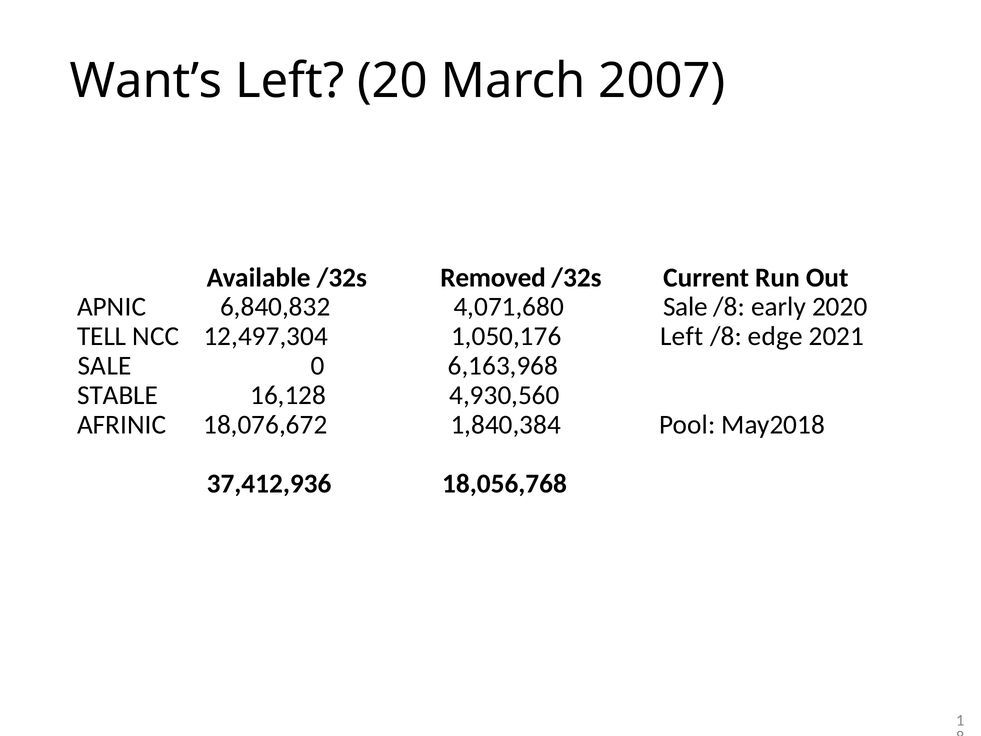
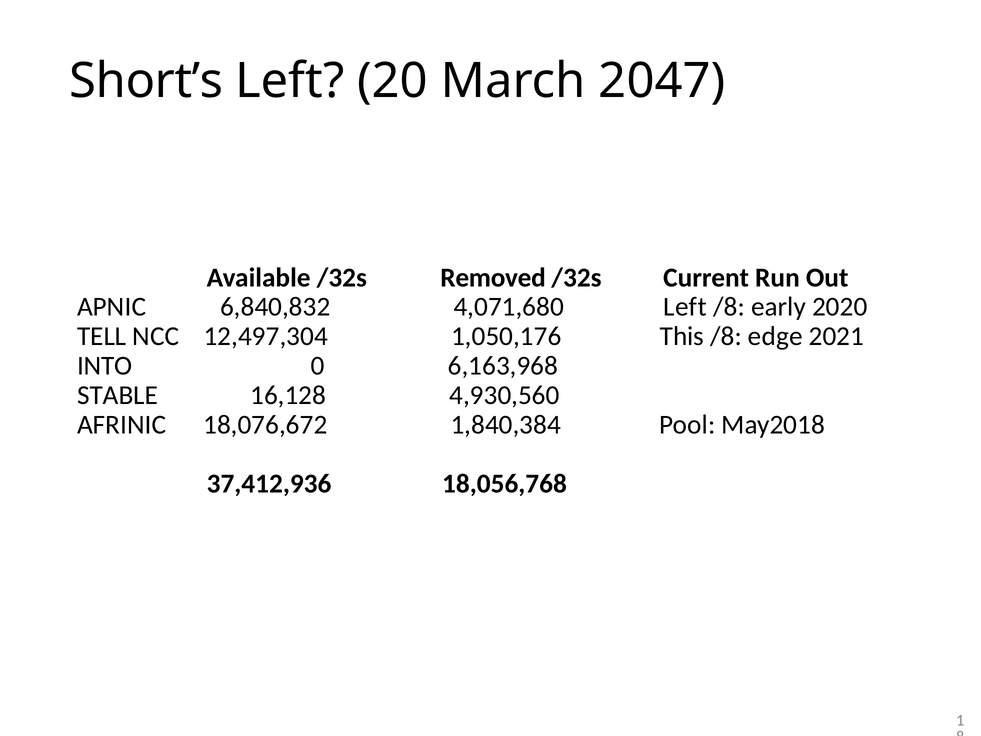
Want’s: Want’s -> Short’s (146, 81)
2007: 2007 -> 2047 (662, 81)
4,071,680 Sale: Sale -> Left (685, 307)
1,050,176 Left: Left -> This (682, 336)
SALE: SALE -> INTO (105, 366)
